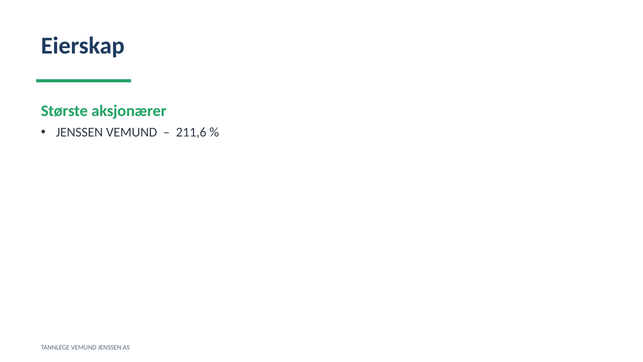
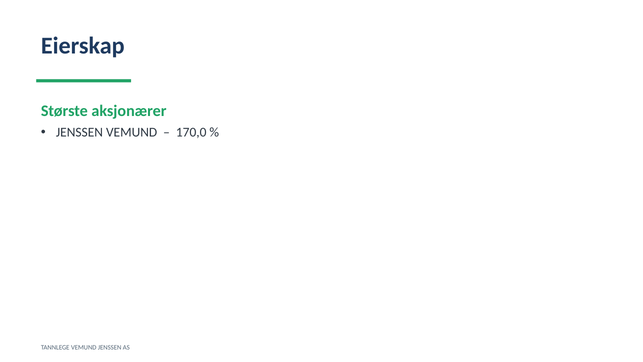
211,6: 211,6 -> 170,0 (191, 132)
